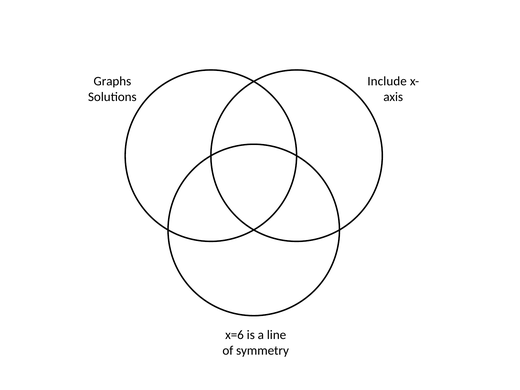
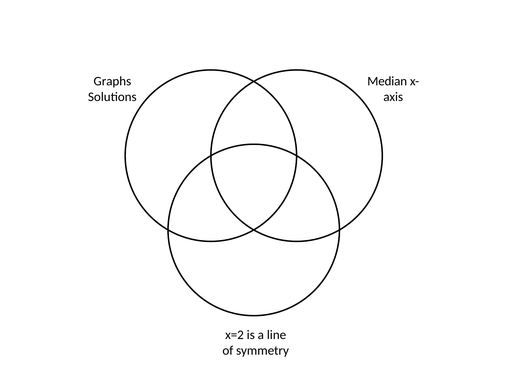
Include: Include -> Median (387, 81)
x=6: x=6 -> x=2 (235, 335)
